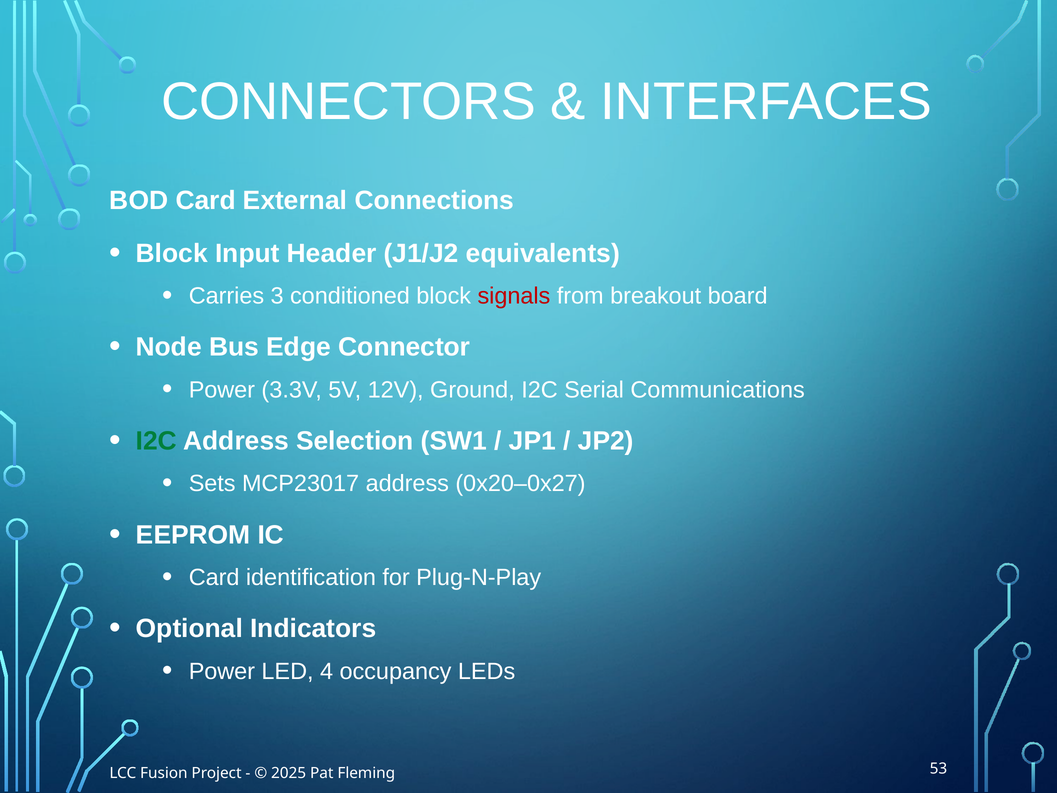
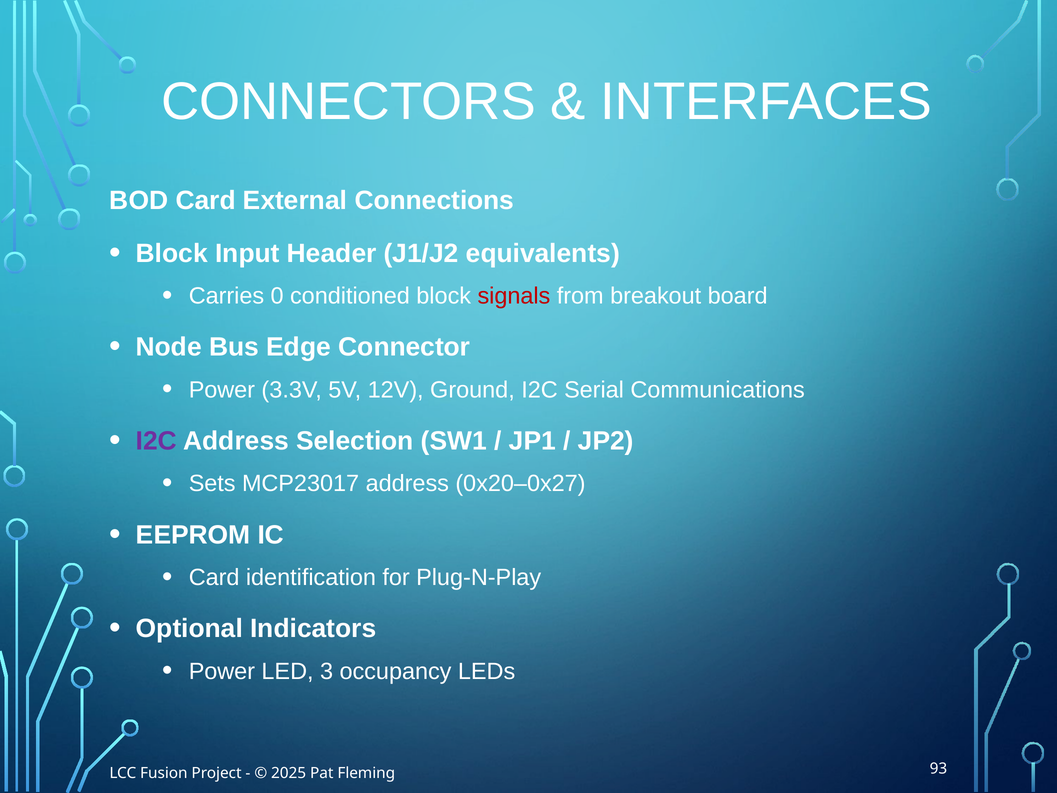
3: 3 -> 0 (277, 296)
I2C colour: green -> purple (156, 441)
4: 4 -> 3 (327, 671)
53: 53 -> 93 (938, 769)
